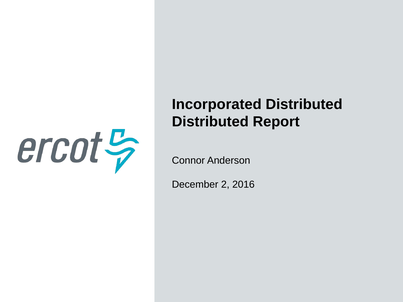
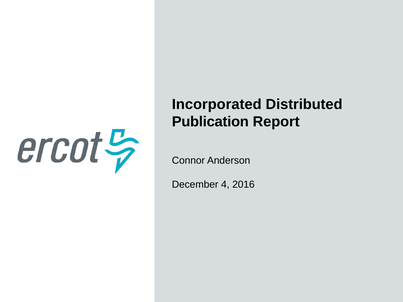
Distributed: Distributed -> Publication (210, 122)
2: 2 -> 4 (225, 185)
